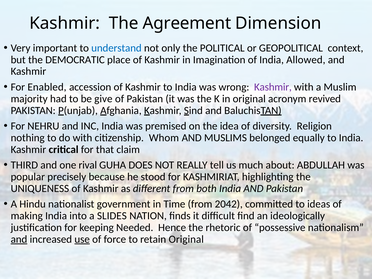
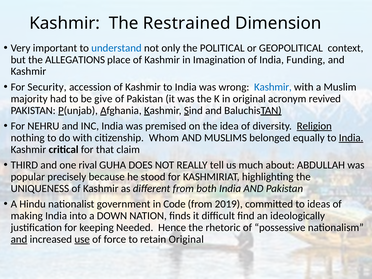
Agreement: Agreement -> Restrained (187, 23)
DEMOCRATIC: DEMOCRATIC -> ALLEGATIONS (75, 60)
Allowed: Allowed -> Funding (306, 60)
Enabled: Enabled -> Security (47, 87)
Kashmir colour: purple -> blue (273, 87)
Religion underline: none -> present (314, 126)
India underline: none -> present (351, 138)
Time: Time -> Code (174, 204)
2042: 2042 -> 2019 (229, 204)
SLIDES: SLIDES -> DOWN (112, 216)
